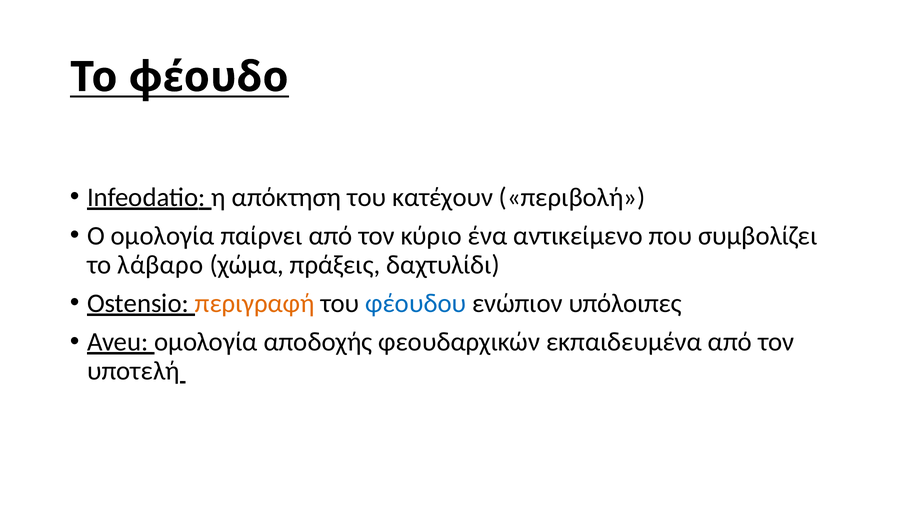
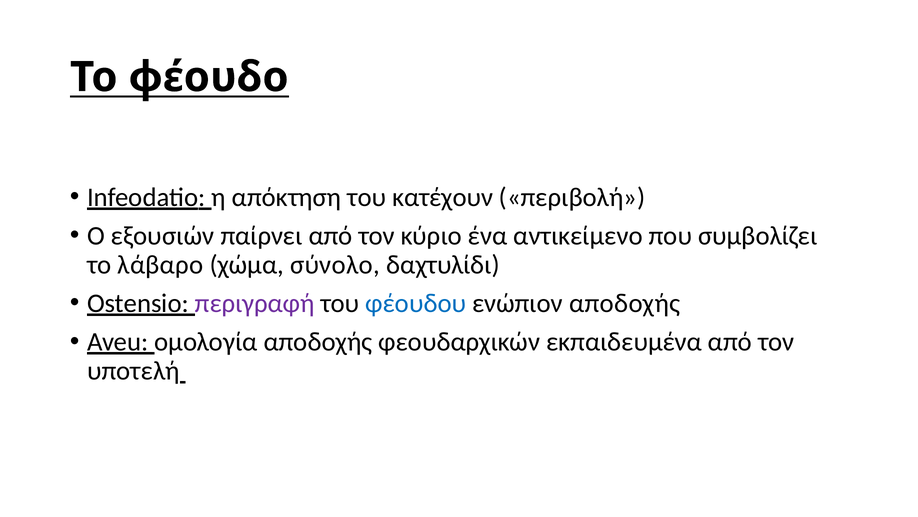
Ο ομολογία: ομολογία -> εξουσιών (163, 235)
πράξεις: πράξεις -> σύνολο (335, 264)
περιγραφή colour: orange -> purple (255, 303)
ενώπιον υπόλοιπες: υπόλοιπες -> αποδοχής (625, 303)
